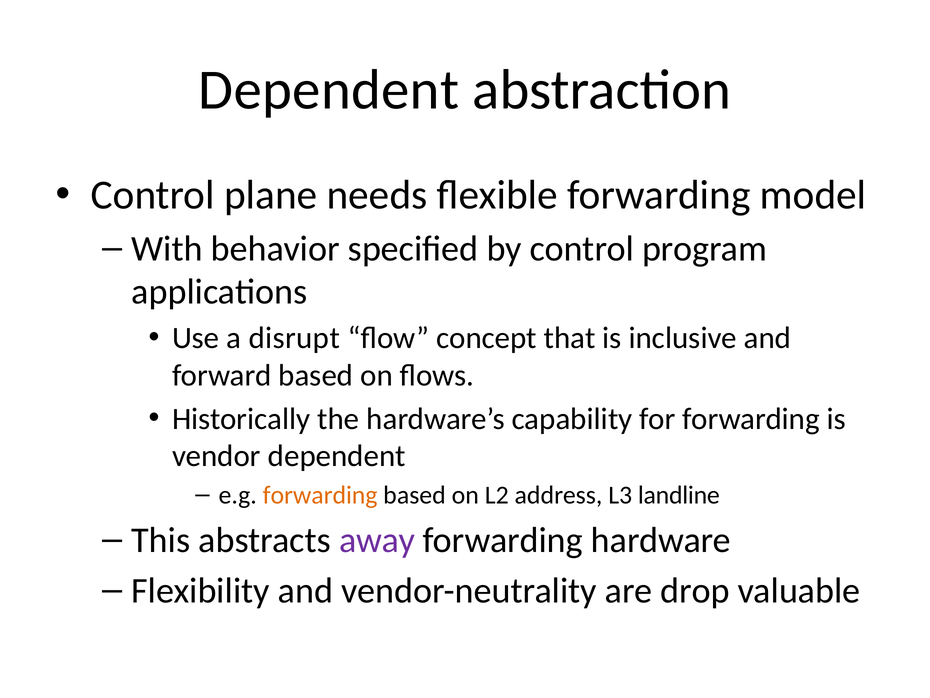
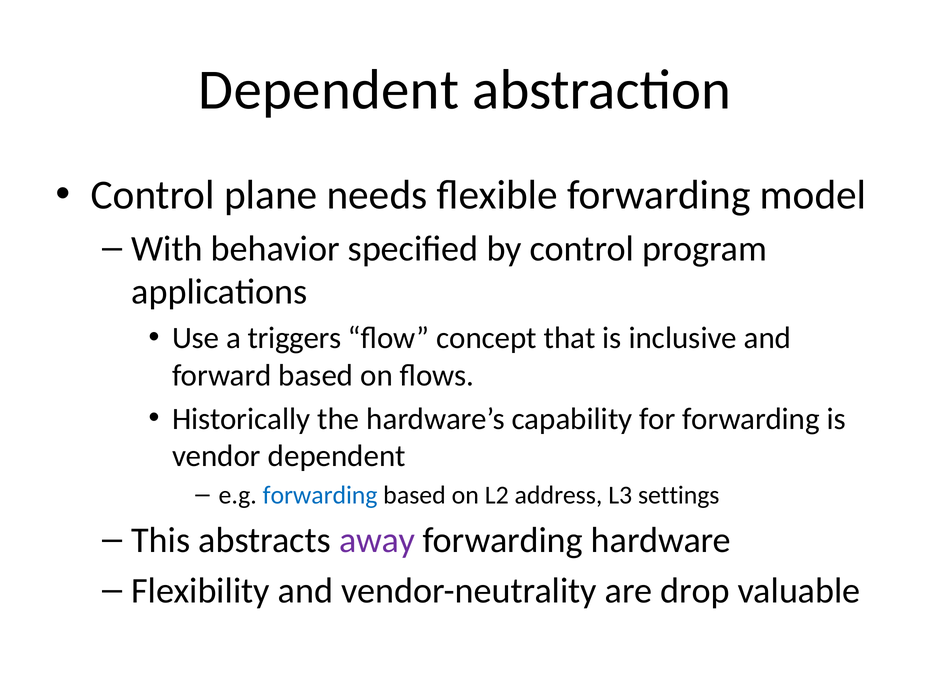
disrupt: disrupt -> triggers (295, 338)
forwarding colour: orange -> blue (320, 495)
landline: landline -> settings (679, 495)
